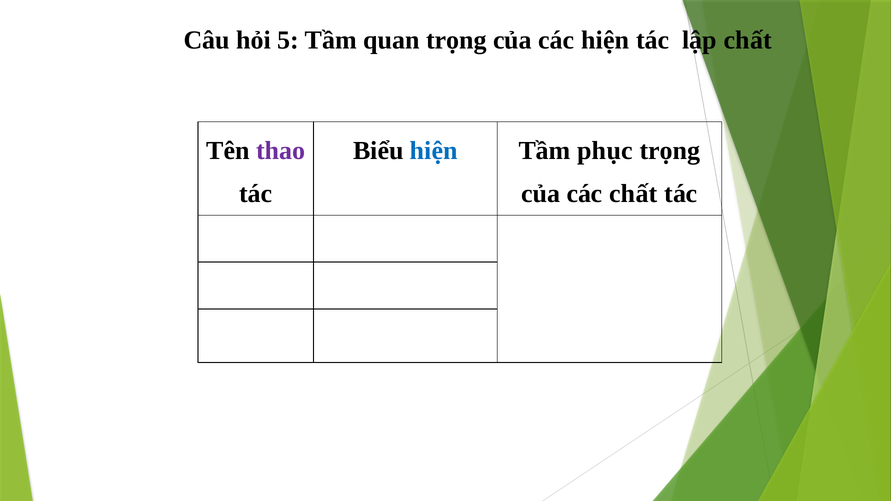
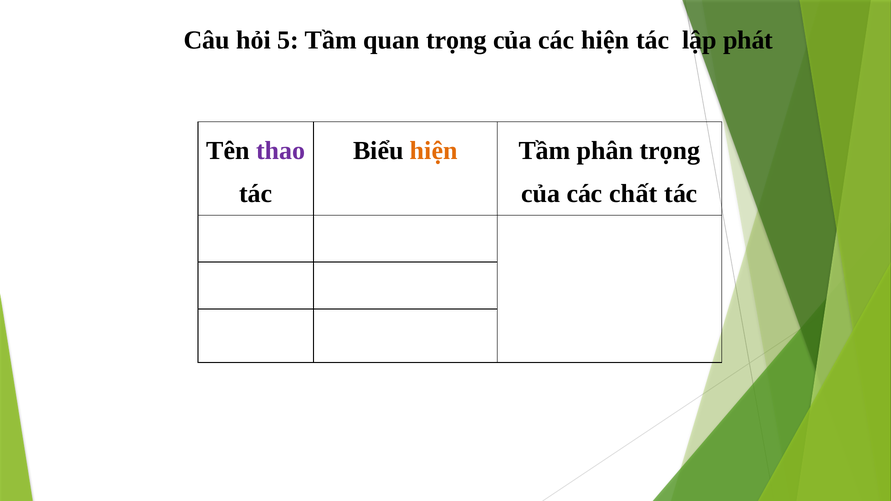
lập chất: chất -> phát (748, 40)
hiện colour: blue -> orange (434, 151)
phục: phục -> phân (605, 151)
